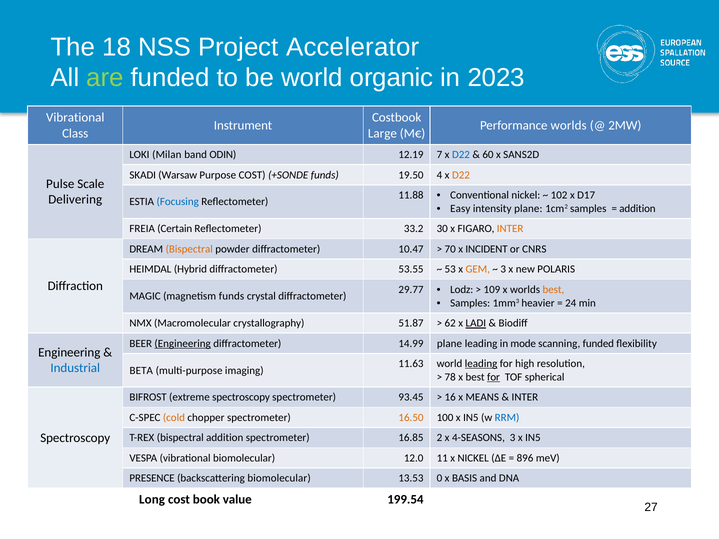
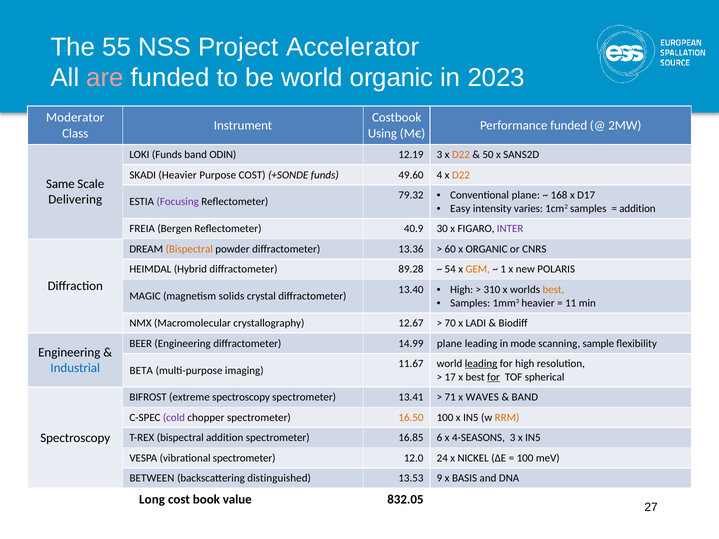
18: 18 -> 55 (117, 47)
are colour: light green -> pink (105, 78)
Vibrational: Vibrational -> Moderator (75, 118)
Performance worlds: worlds -> funded (569, 126)
Large: Large -> Using (382, 133)
LOKI Milan: Milan -> Funds (167, 155)
12.19 7: 7 -> 3 (440, 155)
D22 colour: blue -> orange (461, 155)
60: 60 -> 50 (488, 155)
SKADI Warsaw: Warsaw -> Heavier (178, 175)
19.50: 19.50 -> 49.60 (411, 175)
Pulse: Pulse -> Same (60, 184)
11.88: 11.88 -> 79.32 (411, 195)
Conventional nickel: nickel -> plane (526, 195)
102: 102 -> 168 (559, 195)
Focusing colour: blue -> purple (178, 202)
intensity plane: plane -> varies (528, 209)
Certain: Certain -> Bergen (175, 229)
33.2: 33.2 -> 40.9 (414, 229)
INTER colour: orange -> purple (510, 229)
10.47: 10.47 -> 13.36 (411, 249)
70: 70 -> 60 (450, 249)
x INCIDENT: INCIDENT -> ORGANIC (487, 249)
53.55: 53.55 -> 89.28 (411, 269)
53: 53 -> 54 (450, 269)
3: 3 -> 1 (503, 269)
29.77: 29.77 -> 13.40 (411, 290)
Lodz: Lodz -> High (462, 290)
109: 109 -> 310 (492, 290)
magnetism funds: funds -> solids (232, 296)
24: 24 -> 11 (571, 303)
51.87: 51.87 -> 12.67 (411, 323)
62: 62 -> 70 (450, 323)
LADI underline: present -> none (476, 323)
Engineering underline: present -> none (183, 344)
scanning funded: funded -> sample (598, 344)
11.63: 11.63 -> 11.67 (411, 364)
78: 78 -> 17 (450, 377)
93.45: 93.45 -> 13.41 (411, 398)
16: 16 -> 71 (450, 398)
MEANS: MEANS -> WAVES (482, 398)
INTER: INTER -> BAND (525, 398)
cold colour: orange -> purple (174, 418)
RRM colour: blue -> orange (507, 418)
2: 2 -> 6 (440, 438)
vibrational biomolecular: biomolecular -> spectrometer (244, 458)
11: 11 -> 24 (442, 458)
896: 896 -> 100 (525, 458)
PRESENCE: PRESENCE -> BETWEEN (152, 478)
backscattering biomolecular: biomolecular -> distinguished (279, 478)
0: 0 -> 9 (440, 478)
199.54: 199.54 -> 832.05 (405, 500)
